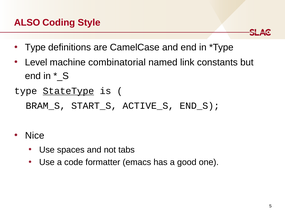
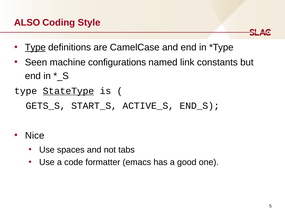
Type underline: none -> present (35, 47)
Level: Level -> Seen (36, 62)
combinatorial: combinatorial -> configurations (117, 62)
BRAM_S: BRAM_S -> GETS_S (46, 106)
